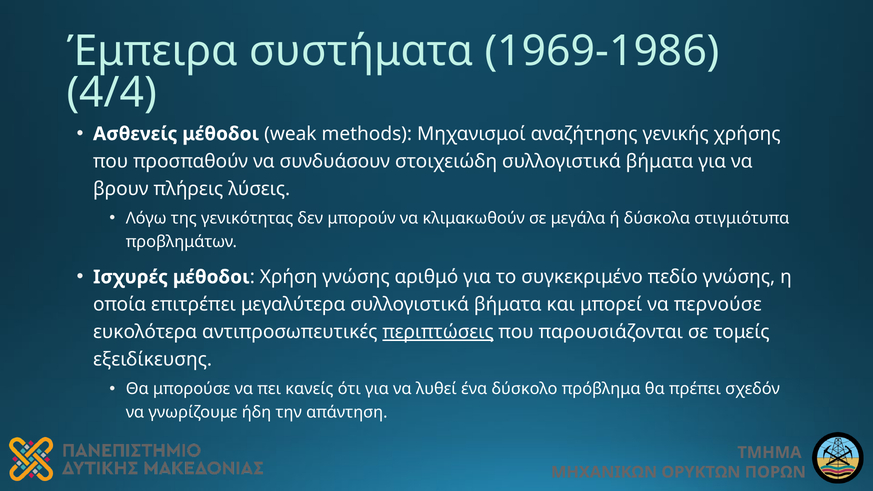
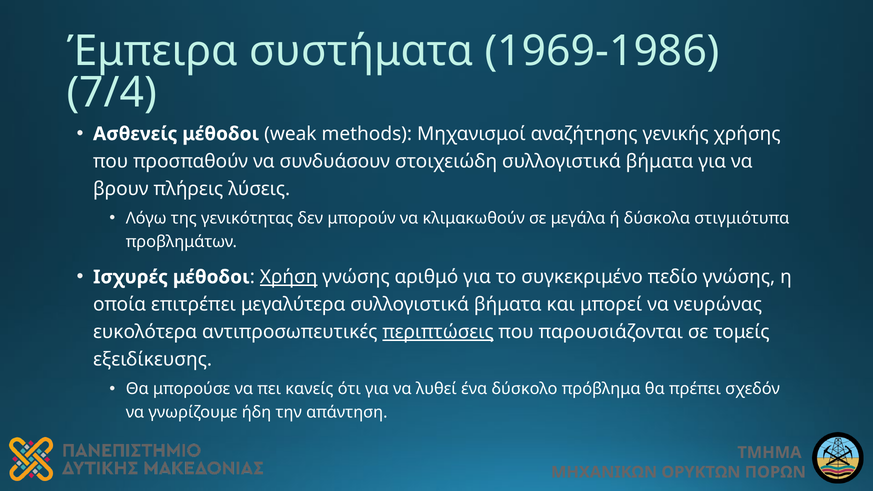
4/4: 4/4 -> 7/4 (112, 93)
Χρήση underline: none -> present (289, 277)
περνούσε: περνούσε -> νευρώνας (718, 305)
